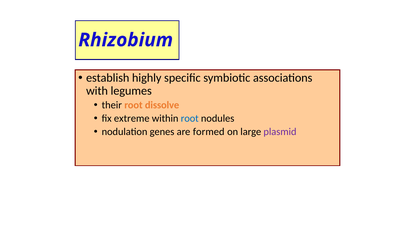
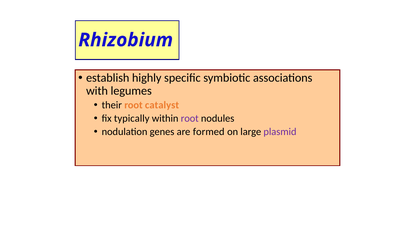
dissolve: dissolve -> catalyst (162, 105)
extreme: extreme -> typically (132, 119)
root colour: blue -> purple (190, 119)
